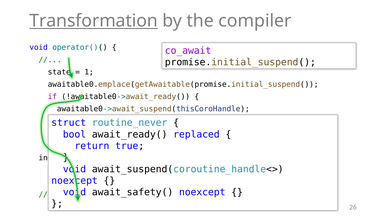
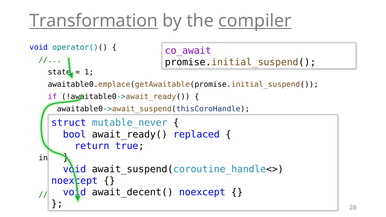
compiler underline: none -> present (255, 21)
routine_never: routine_never -> mutable_never (130, 123)
await_safety(: await_safety( -> await_decent( (133, 192)
